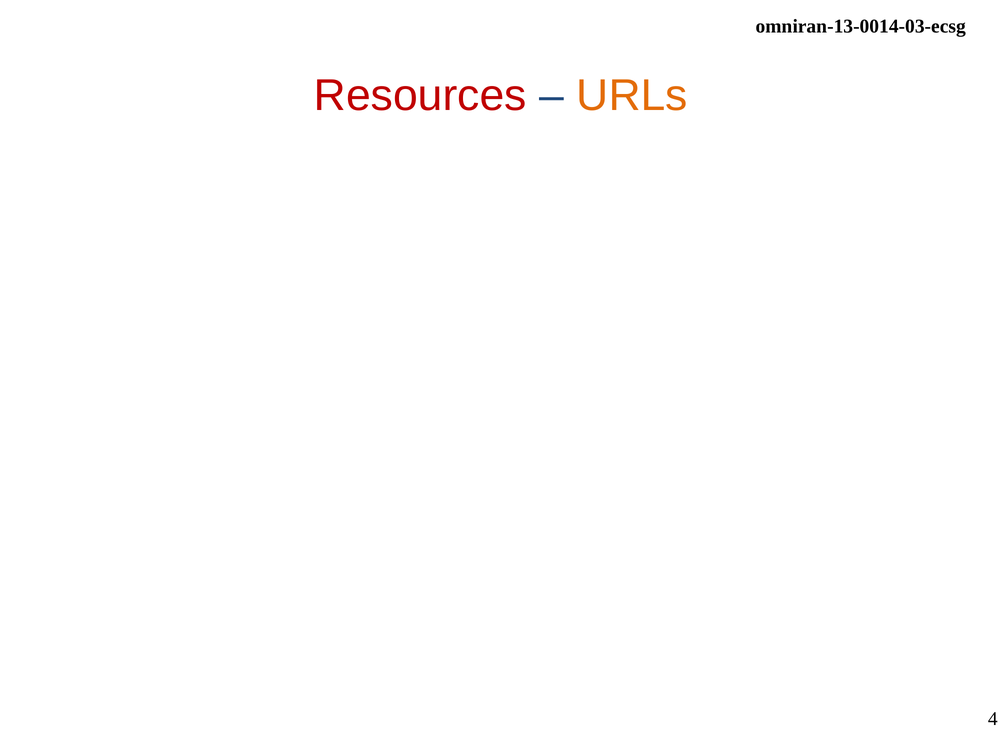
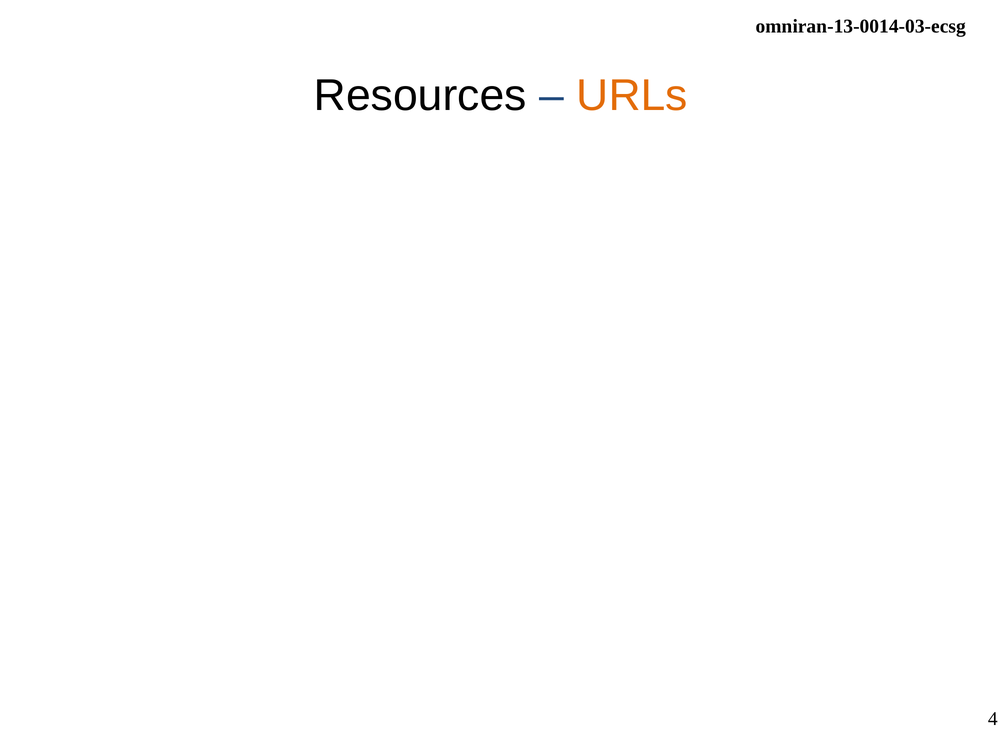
Resources colour: red -> black (420, 96)
